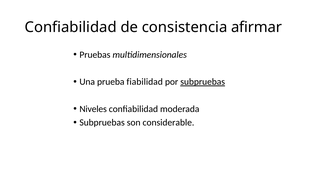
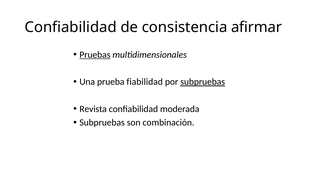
Pruebas underline: none -> present (95, 55)
Niveles: Niveles -> Revista (93, 109)
considerable: considerable -> combinación (168, 123)
